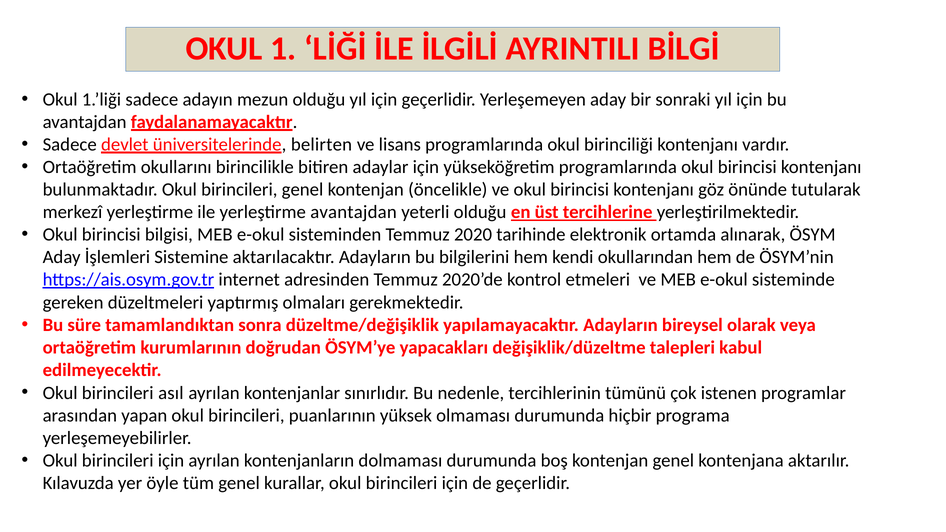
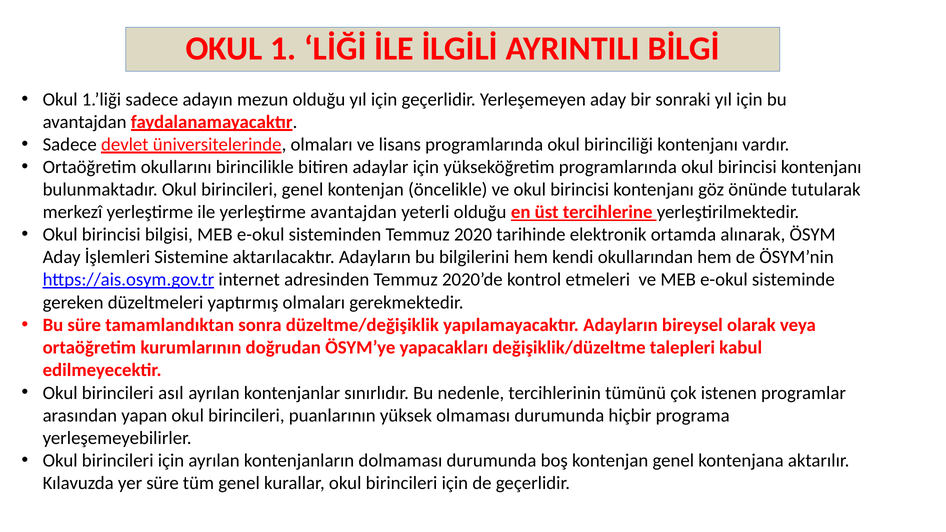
üniversitelerinde belirten: belirten -> olmaları (322, 145)
yer öyle: öyle -> süre (163, 483)
